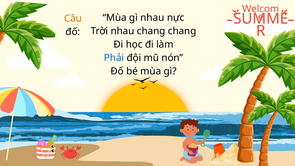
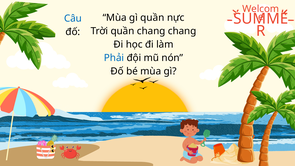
gì nhau: nhau -> quần (152, 18)
Câu colour: orange -> blue (73, 18)
Trời nhau: nhau -> quần (123, 31)
